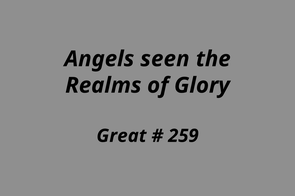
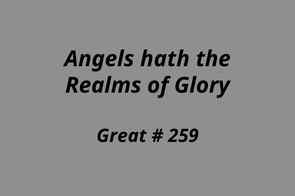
seen: seen -> hath (165, 59)
